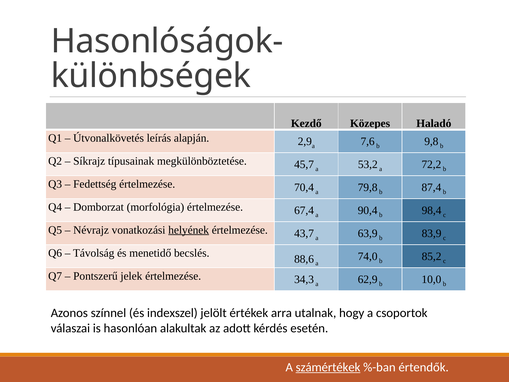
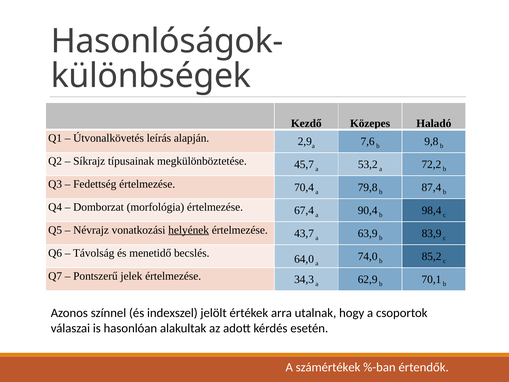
88,6: 88,6 -> 64,0 (304, 259)
10,0: 10,0 -> 70,1 (431, 279)
számértékek underline: present -> none (328, 367)
